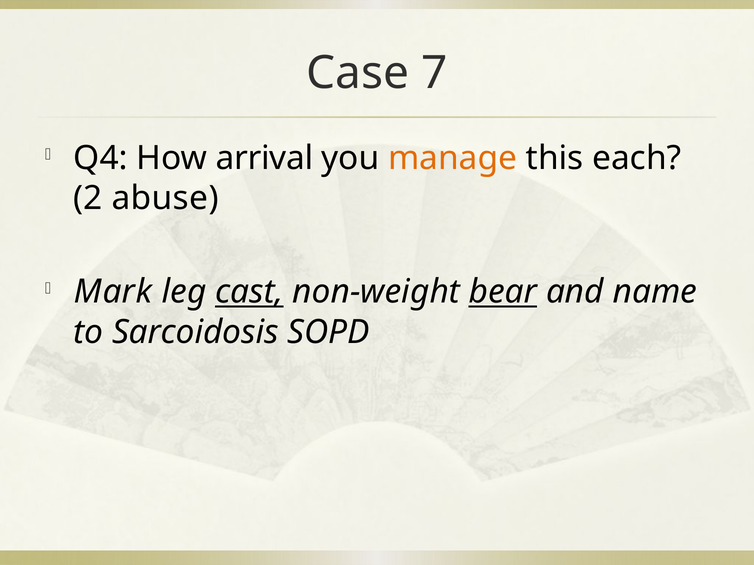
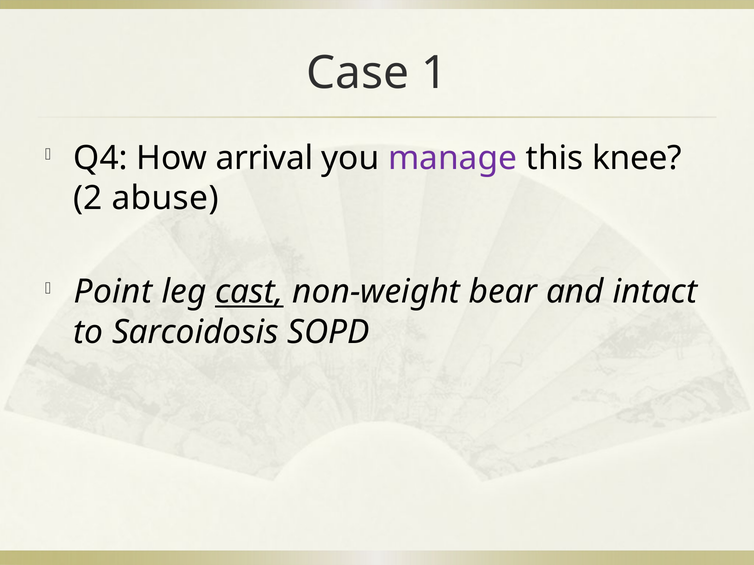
7: 7 -> 1 (434, 73)
manage colour: orange -> purple (453, 158)
each: each -> knee (637, 158)
Mark: Mark -> Point (113, 292)
bear underline: present -> none (503, 292)
name: name -> intact (655, 292)
